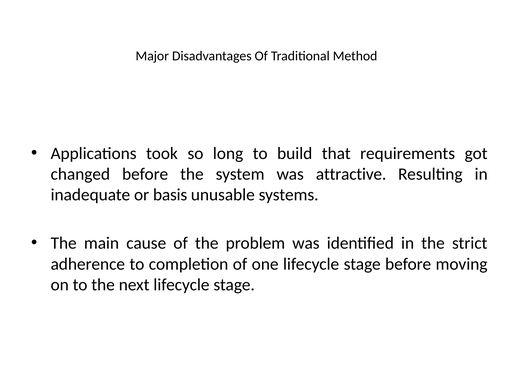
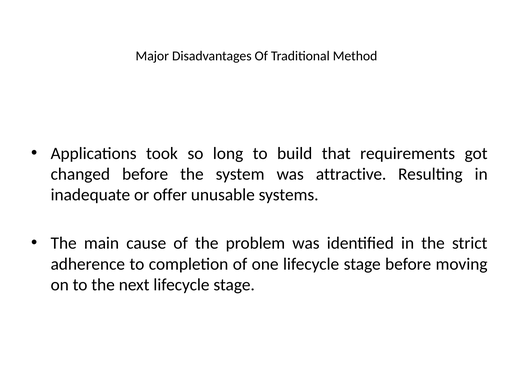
basis: basis -> offer (170, 195)
